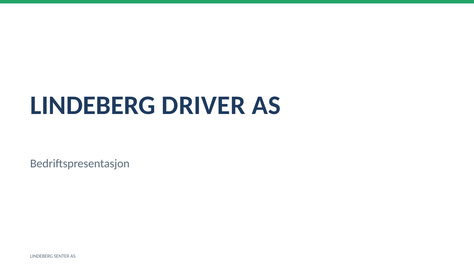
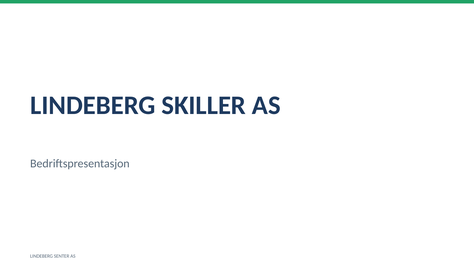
DRIVER: DRIVER -> SKILLER (204, 105)
